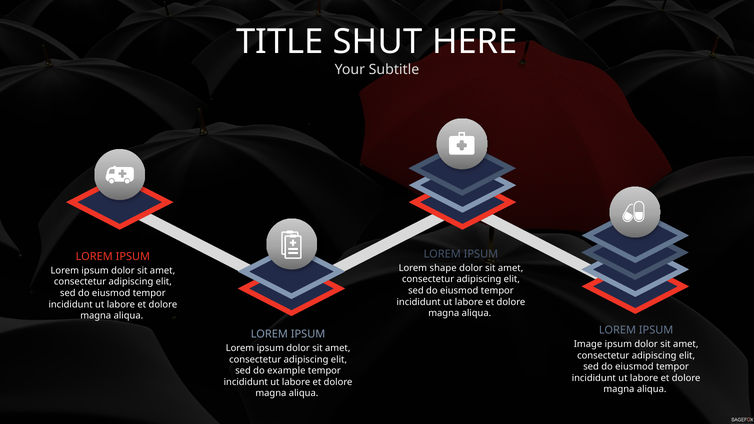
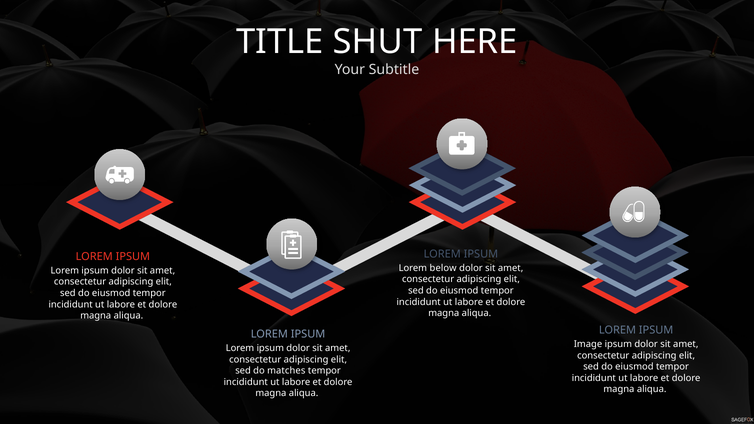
shape: shape -> below (443, 268)
example: example -> matches (286, 371)
